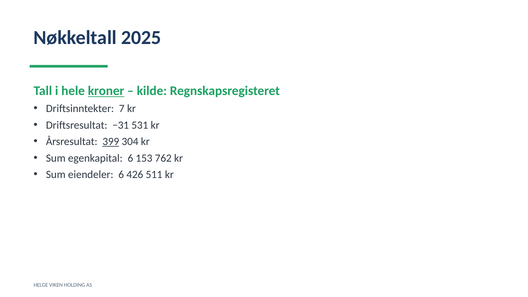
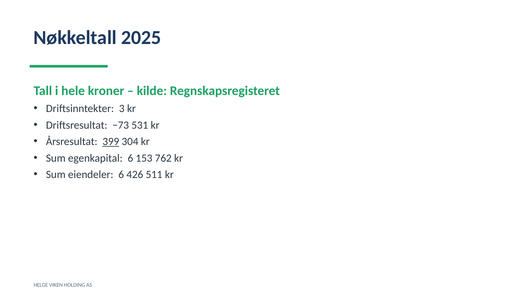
kroner underline: present -> none (106, 91)
7: 7 -> 3 (122, 109)
−31: −31 -> −73 (121, 125)
